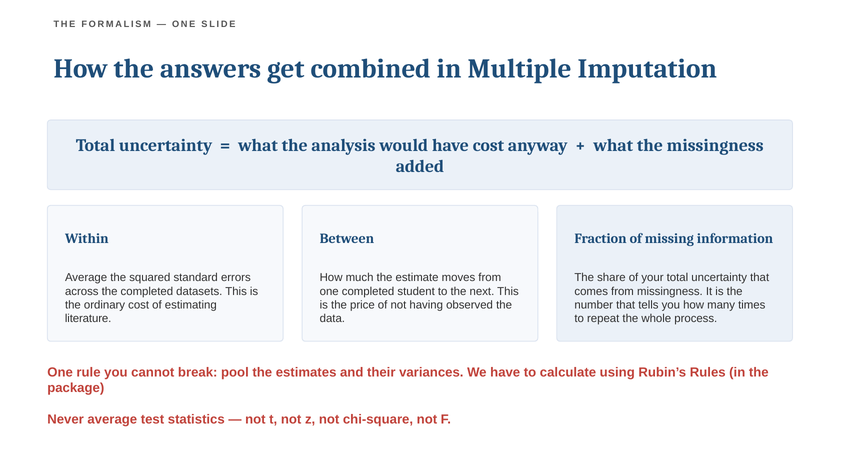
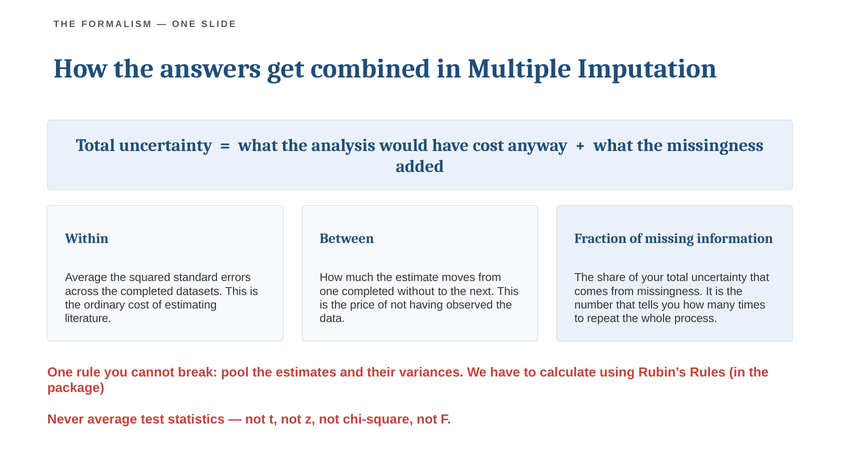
student: student -> without (416, 291)
